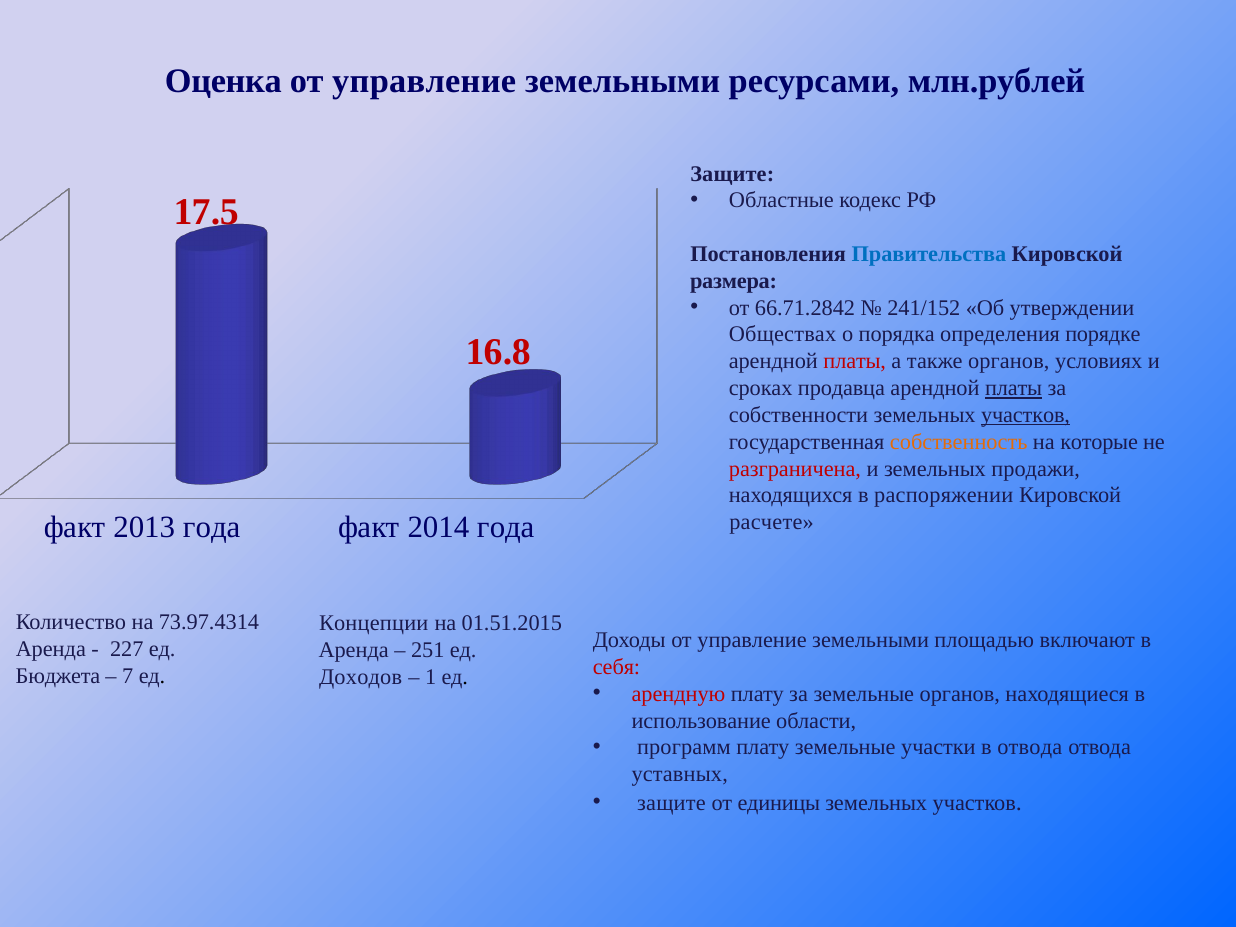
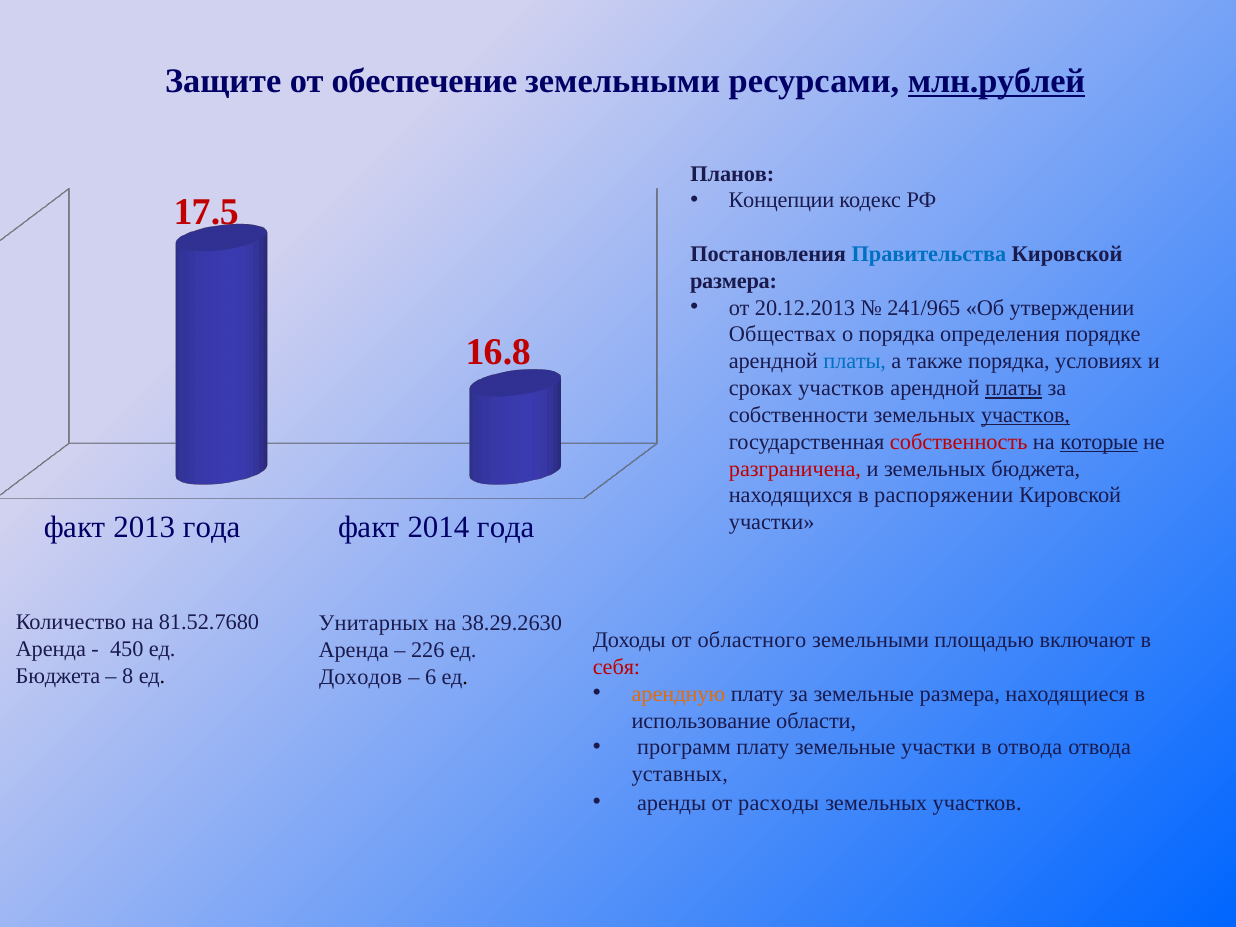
Оценка: Оценка -> Защите (223, 82)
управление: управление -> обеспечение (424, 82)
млн.рублей underline: none -> present (997, 82)
Защите: Защите -> Планов (732, 174)
Областные: Областные -> Концепции (781, 201)
66.71.2842: 66.71.2842 -> 20.12.2013 (805, 308)
241/152: 241/152 -> 241/965 (924, 308)
платы colour: red -> blue (855, 361)
также органов: органов -> порядка (1009, 361)
сроках продавца: продавца -> участков (841, 388)
собственность colour: orange -> red (959, 442)
которые underline: none -> present (1099, 442)
земельных продажи: продажи -> бюджета (1036, 469)
расчете: расчете -> участки (772, 522)
73.97.4314: 73.97.4314 -> 81.52.7680 (209, 622)
Концепции: Концепции -> Унитарных (374, 624)
01.51.2015: 01.51.2015 -> 38.29.2630 (512, 624)
Доходы от управление: управление -> областного (752, 640)
227: 227 -> 450 (127, 649)
251: 251 -> 226 (428, 650)
7: 7 -> 8 (128, 676)
1: 1 -> 6 (431, 677)
арендную colour: red -> orange (678, 694)
земельные органов: органов -> размера (960, 694)
защите: защите -> аренды (672, 803)
единицы: единицы -> расходы (779, 803)
